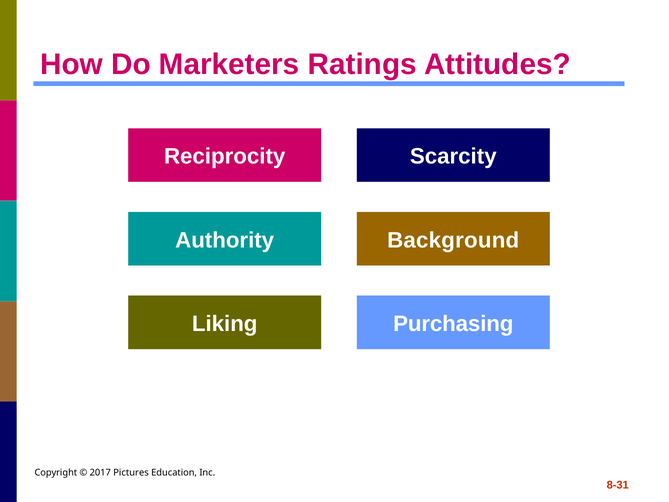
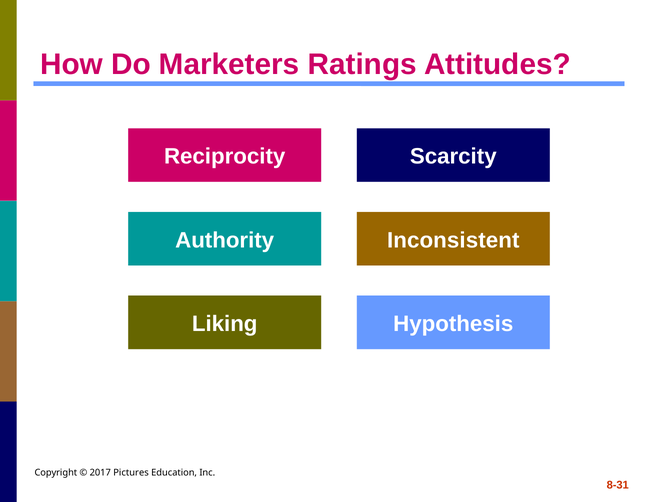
Background: Background -> Inconsistent (453, 240)
Purchasing: Purchasing -> Hypothesis (453, 324)
